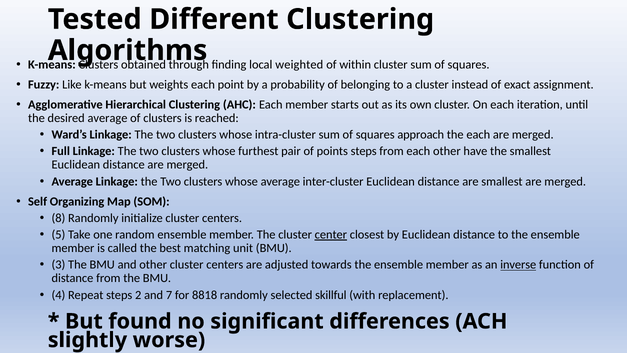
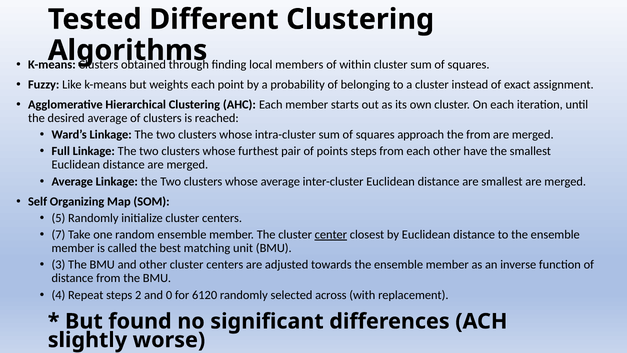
weighted: weighted -> members (299, 65)
the each: each -> from (478, 135)
8: 8 -> 5 (58, 218)
5: 5 -> 7 (58, 235)
inverse underline: present -> none (518, 265)
7: 7 -> 0 (169, 295)
8818: 8818 -> 6120 (205, 295)
skillful: skillful -> across (331, 295)
